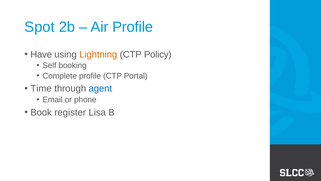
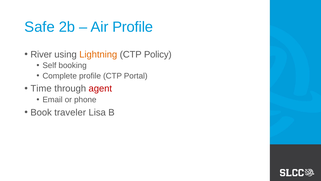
Spot: Spot -> Safe (40, 27)
Have: Have -> River (41, 54)
agent colour: blue -> red (100, 88)
register: register -> traveler (70, 112)
